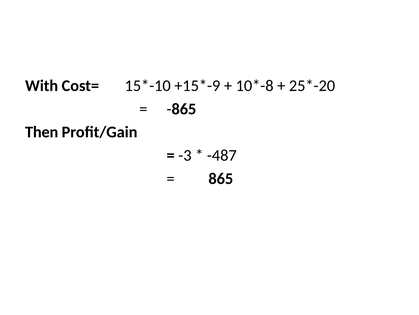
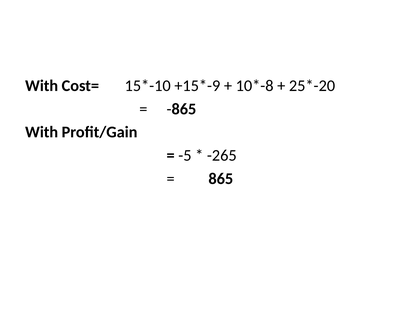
Then: Then -> With (42, 132)
-3: -3 -> -5 (185, 155)
-487: -487 -> -265 (222, 155)
